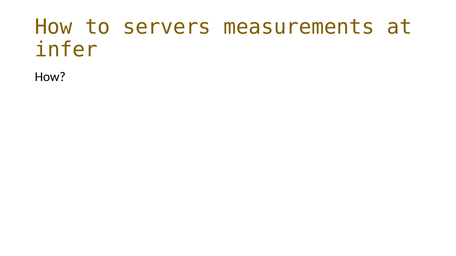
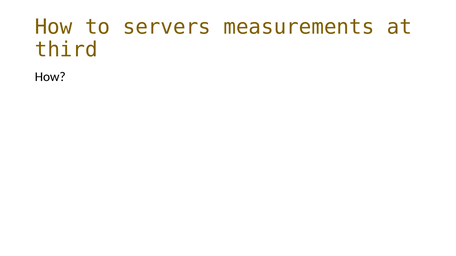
infer: infer -> third (66, 50)
